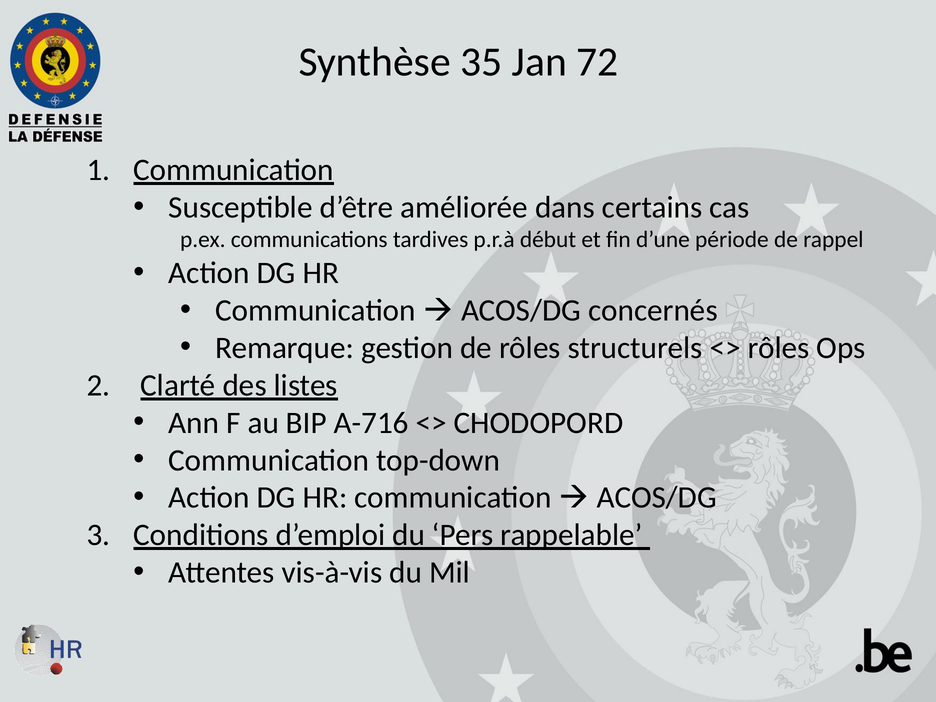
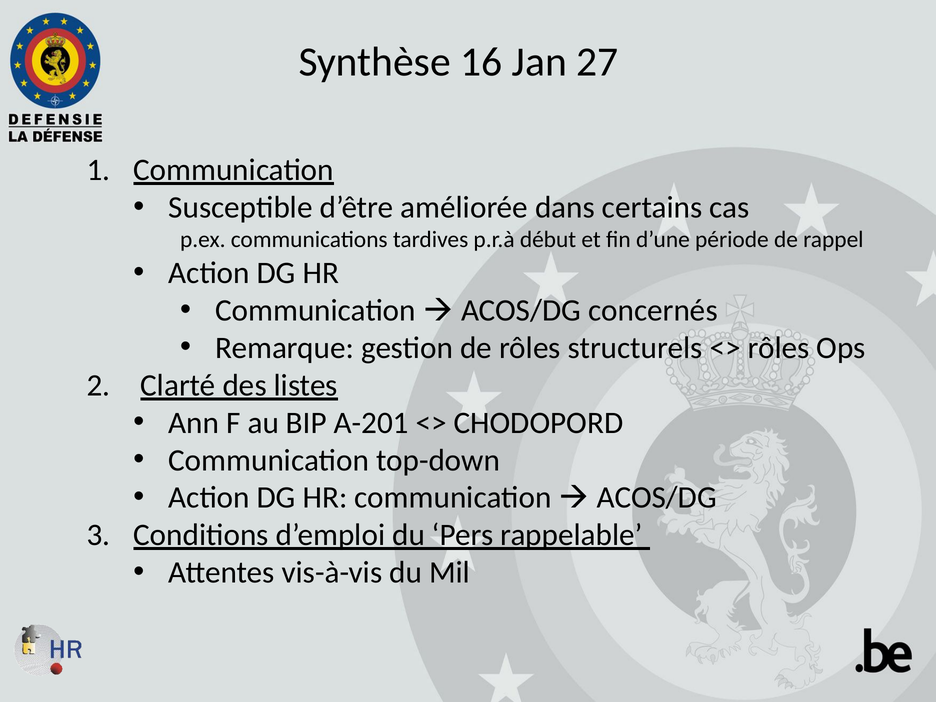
35: 35 -> 16 (481, 62)
72: 72 -> 27 (597, 62)
A-716: A-716 -> A-201 (371, 423)
